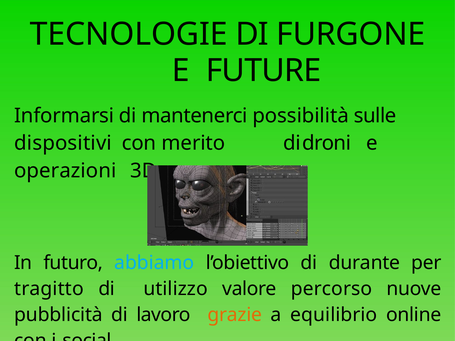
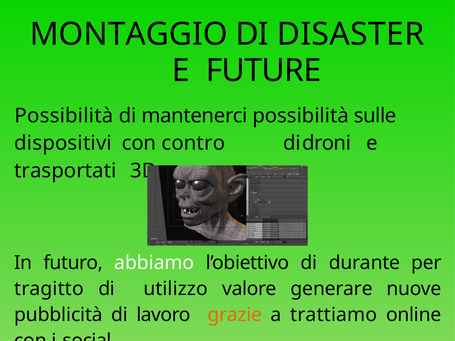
TECNOLOGIE: TECNOLOGIE -> MONTAGGIO (129, 34)
FURGONE: FURGONE -> DISASTER (351, 34)
Informarsi: Informarsi -> Possibilità (64, 116)
merito: merito -> contro (193, 143)
operazioni: operazioni -> trasportati (65, 171)
abbiamo colour: light blue -> white (154, 263)
percorso: percorso -> generare (332, 289)
equilibrio: equilibrio -> trattiamo (334, 315)
